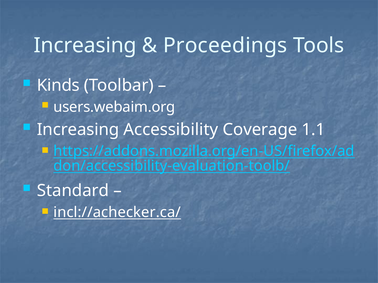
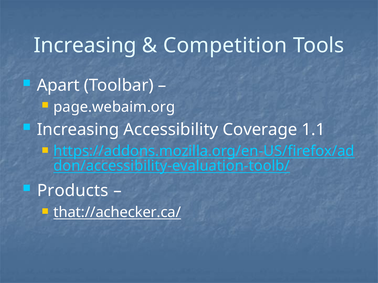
Proceedings: Proceedings -> Competition (225, 46)
Kinds: Kinds -> Apart (58, 86)
users.webaim.org: users.webaim.org -> page.webaim.org (114, 107)
Standard: Standard -> Products (73, 191)
incl://achecker.ca/: incl://achecker.ca/ -> that://achecker.ca/ (117, 213)
